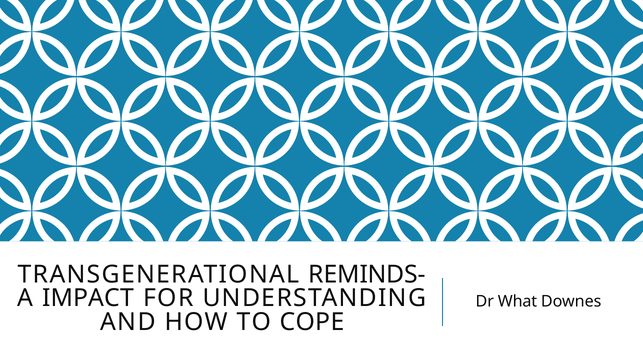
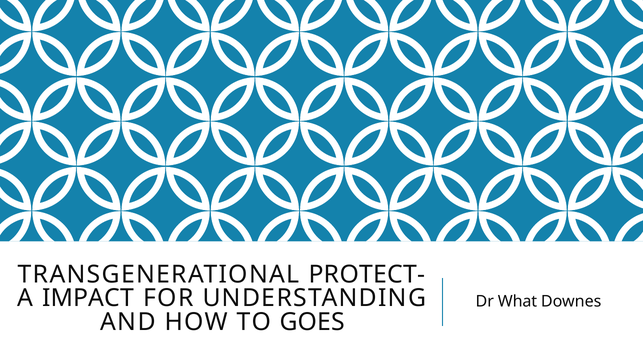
REMINDS-: REMINDS- -> PROTECT- (367, 274)
COPE: COPE -> GOES (312, 322)
